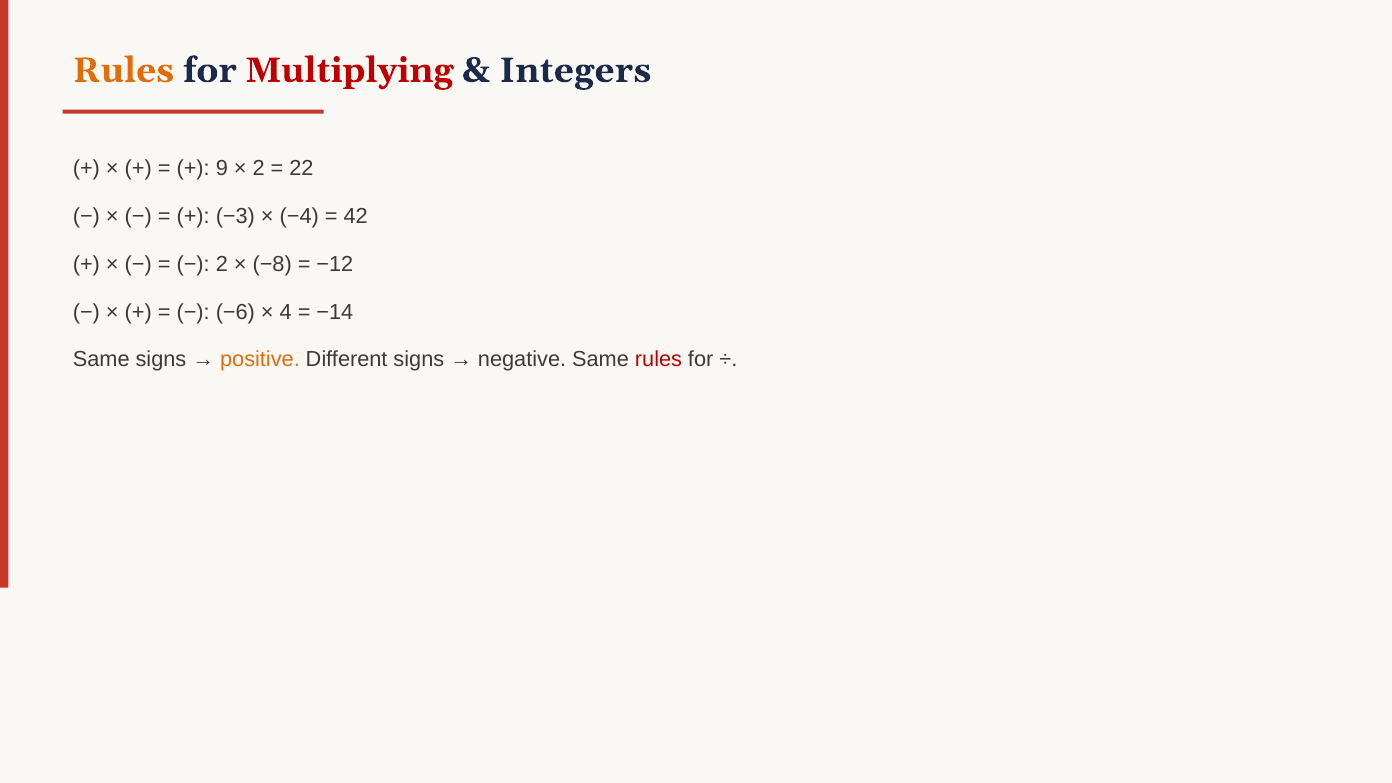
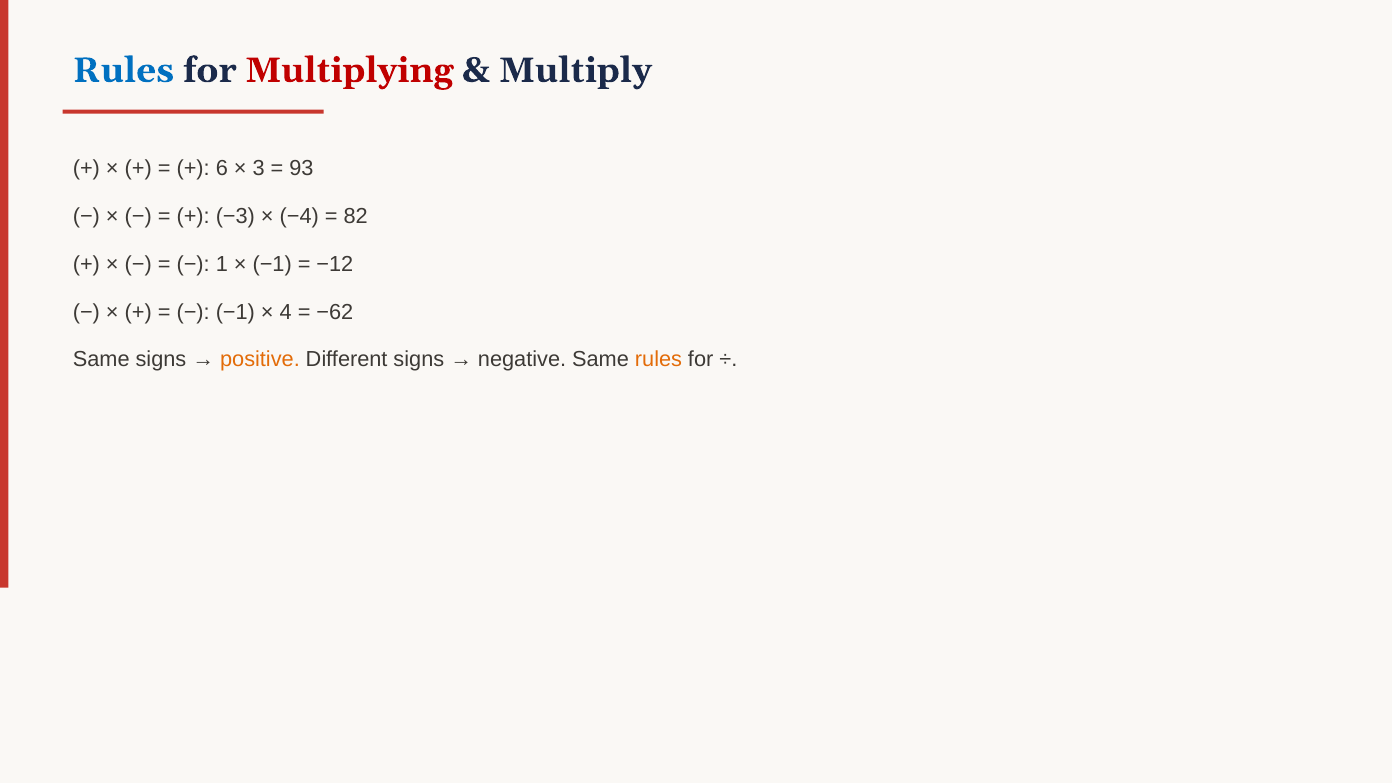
Rules colour: orange -> blue (123, 70)
Integers: Integers -> Multiply (575, 70)
9: 9 -> 6 (222, 168)
2: 2 -> 3 (259, 168)
22: 22 -> 93 (301, 168)
42: 42 -> 82 (356, 216)
2: 2 -> 1 (222, 264)
−8: −8 -> −1 (272, 264)
−6: −6 -> −1 (235, 312)
−14: −14 -> −62 (335, 312)
rules colour: red -> orange (658, 360)
